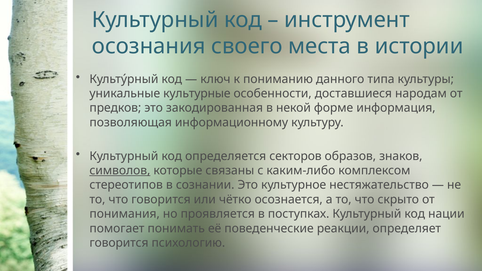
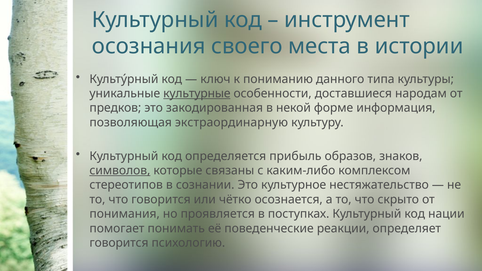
культурные underline: none -> present (197, 94)
информационному: информационному -> экстраординарную (231, 122)
секторов: секторов -> прибыль (295, 156)
